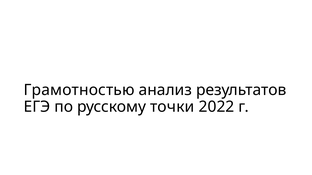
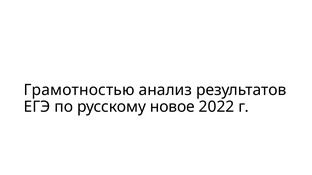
точки: точки -> новое (172, 107)
